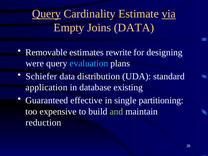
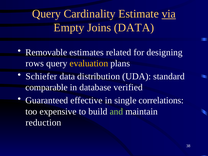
Query underline: present -> none (46, 14)
rewrite: rewrite -> related (119, 52)
were: were -> rows (35, 63)
evaluation colour: light blue -> yellow (89, 63)
application: application -> comparable (47, 87)
existing: existing -> verified (128, 87)
partitioning: partitioning -> correlations (161, 100)
